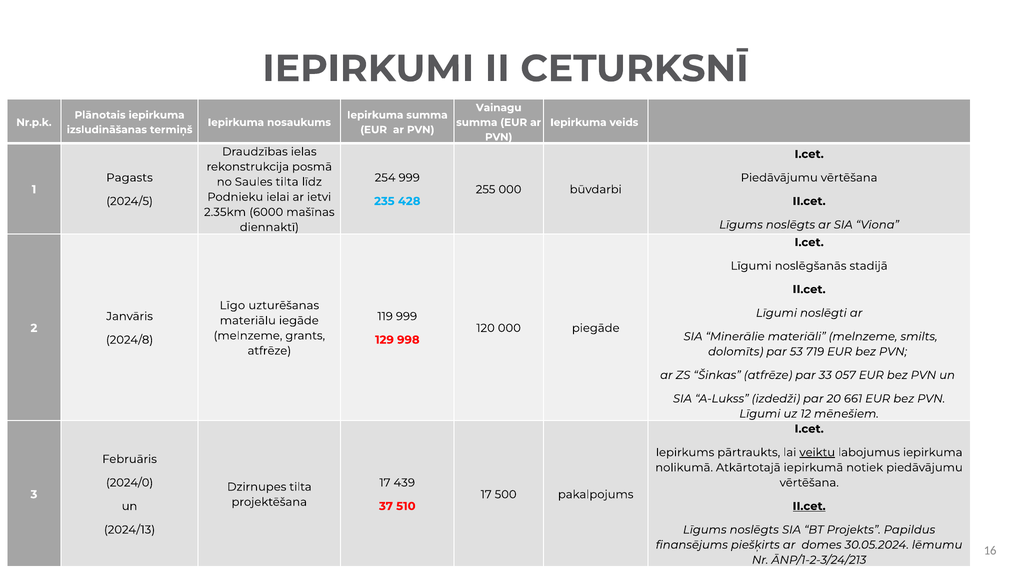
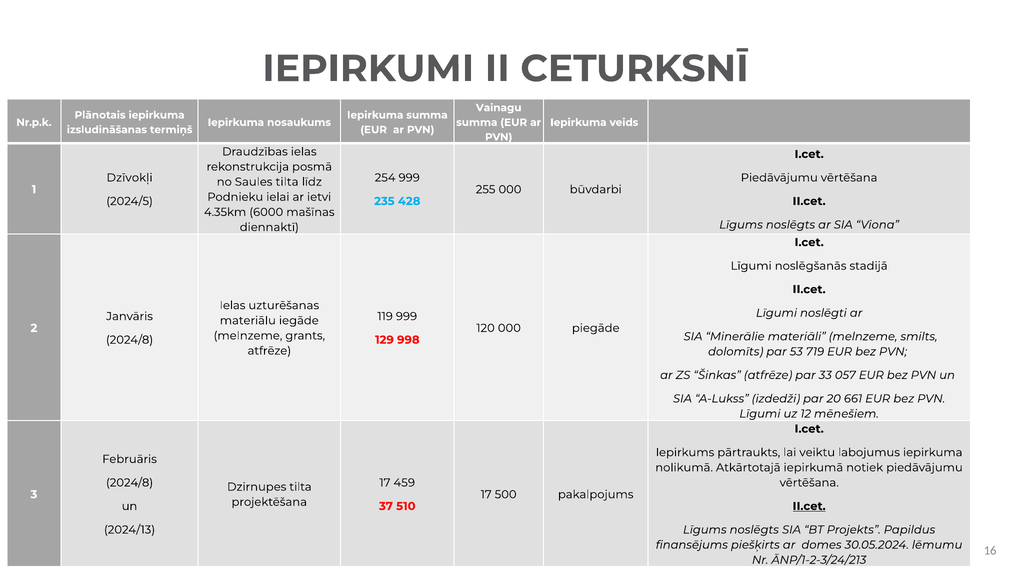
Pagasts: Pagasts -> Dzīvokļi (130, 178)
2.35km: 2.35km -> 4.35km (225, 212)
Līgo: Līgo -> Ielas (232, 306)
veiktu underline: present -> none (817, 453)
2024/0: 2024/0 -> 2024/8 (130, 483)
439: 439 -> 459 (404, 483)
